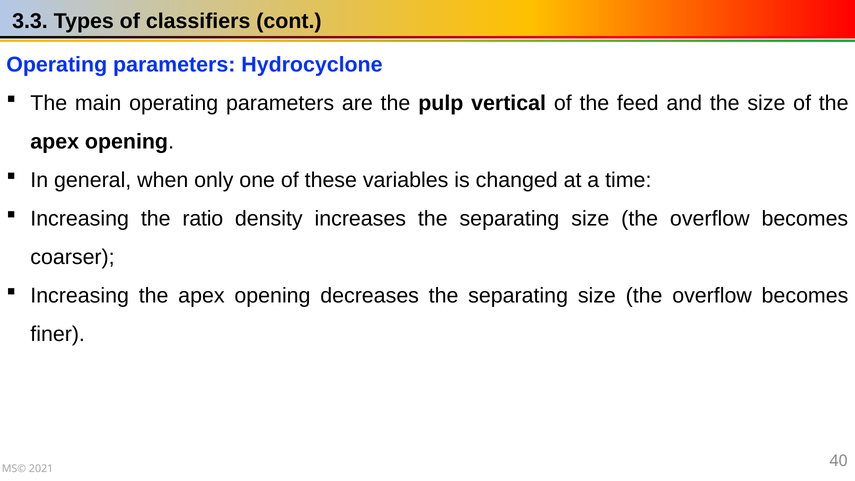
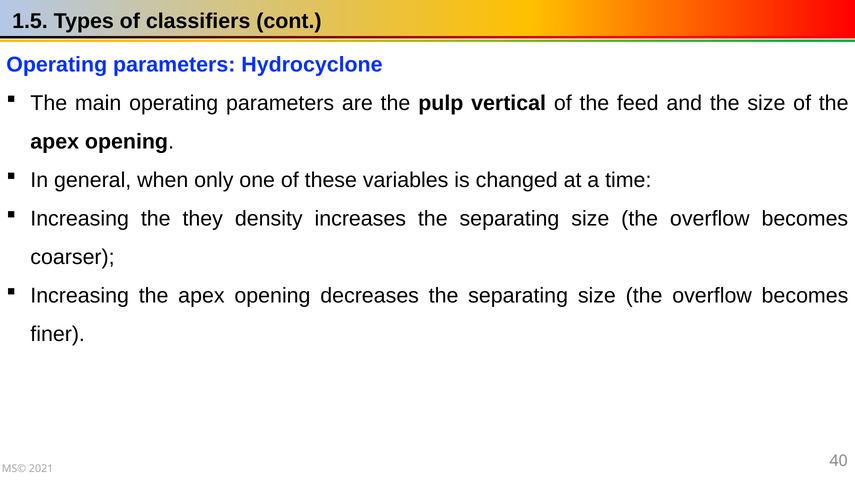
3.3: 3.3 -> 1.5 (30, 21)
ratio: ratio -> they (203, 219)
